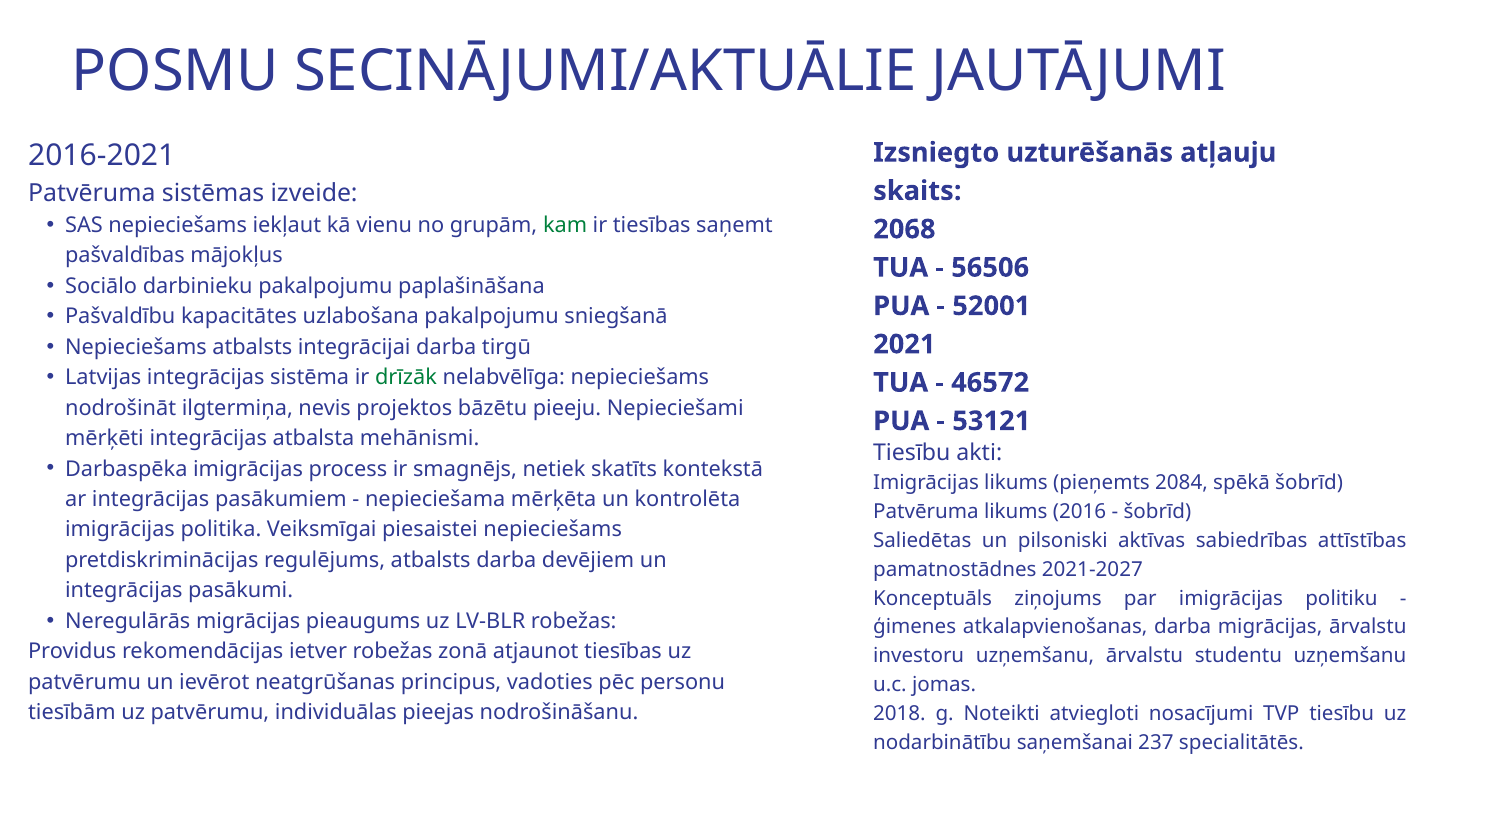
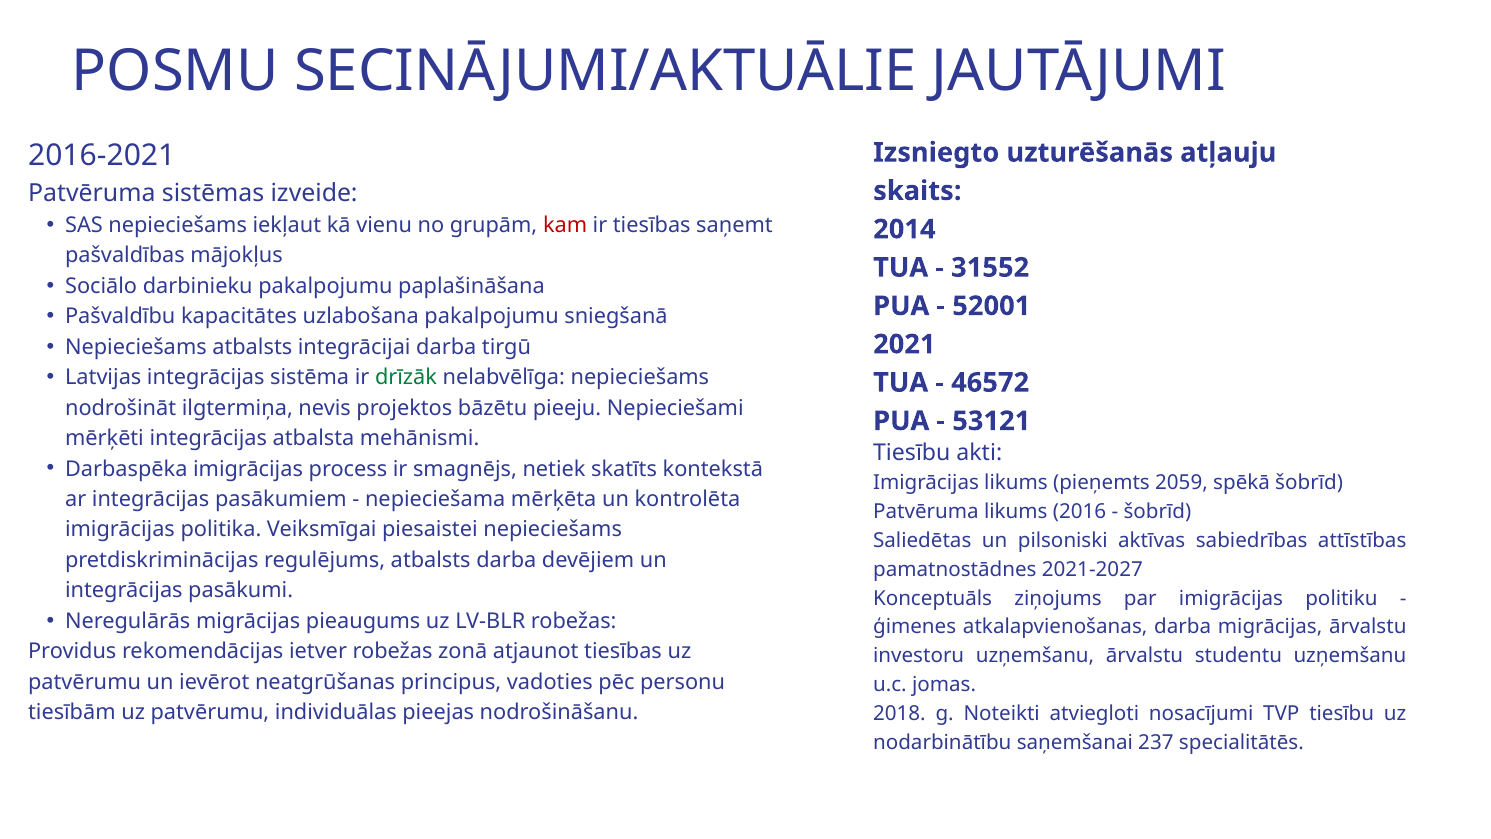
kam colour: green -> red (565, 225)
2068: 2068 -> 2014 (904, 229)
56506: 56506 -> 31552 (990, 268)
2084: 2084 -> 2059 (1182, 483)
